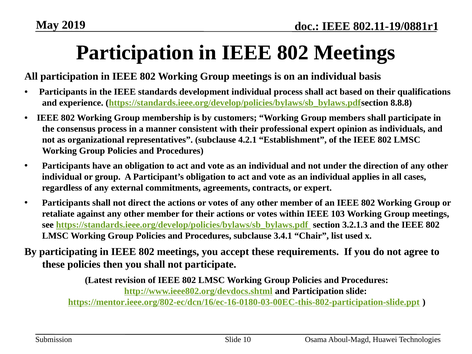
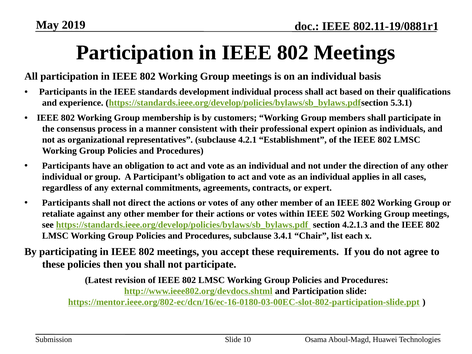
8.8.8: 8.8.8 -> 5.3.1 (401, 103)
103: 103 -> 502 (338, 214)
3.2.1.3: 3.2.1.3 -> 4.2.1.3 (355, 225)
used: used -> each (354, 236)
https://mentor.ieee.org/802-ec/dcn/16/ec-16-0180-03-00EC-this-802-participation-slide.ppt: https://mentor.ieee.org/802-ec/dcn/16/ec-16-0180-03-00EC-this-802-participation-slide.ppt -> https://mentor.ieee.org/802-ec/dcn/16/ec-16-0180-03-00EC-slot-802-participation-slide.ppt (244, 302)
